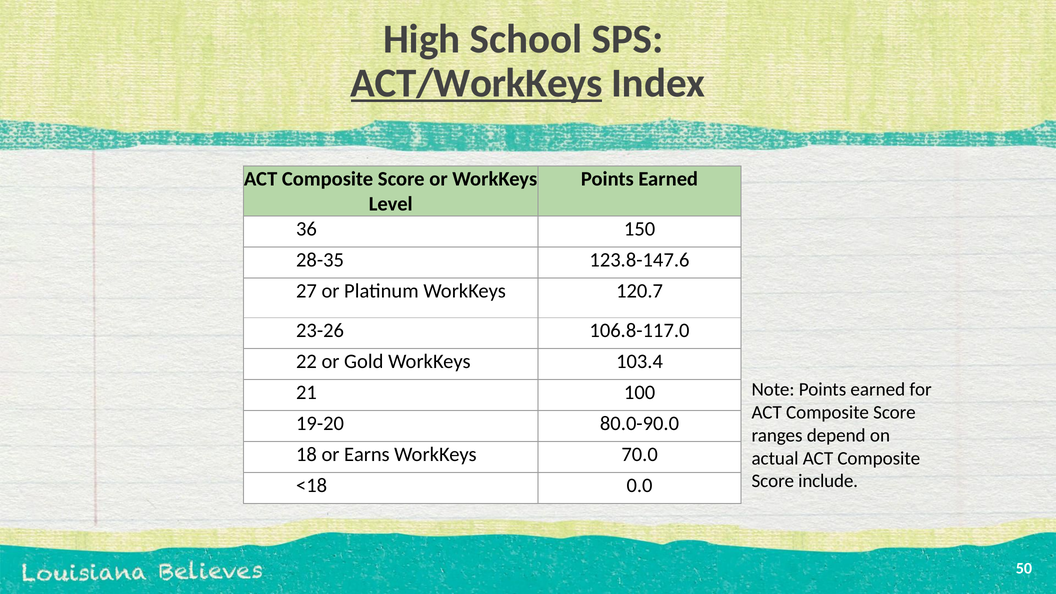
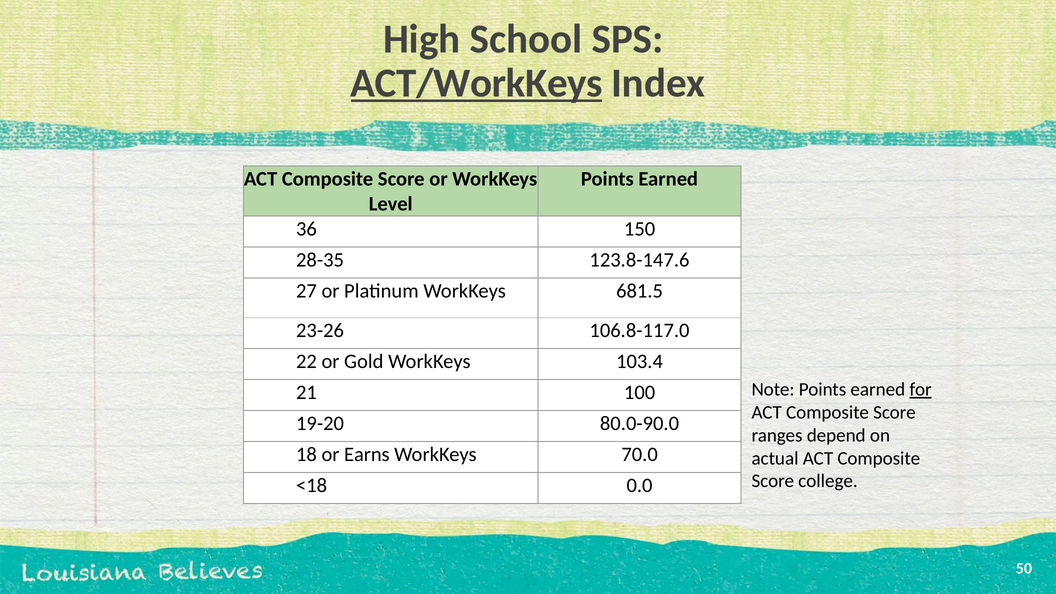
120.7: 120.7 -> 681.5 (640, 291)
for underline: none -> present (921, 390)
include: include -> college (828, 481)
